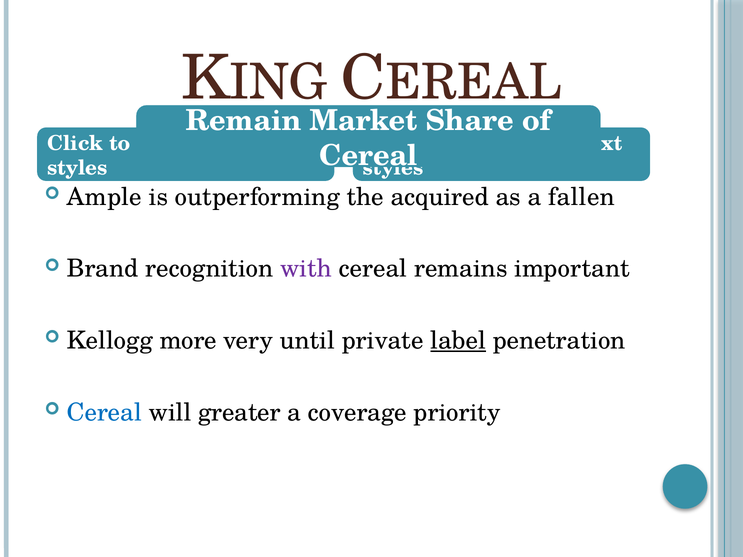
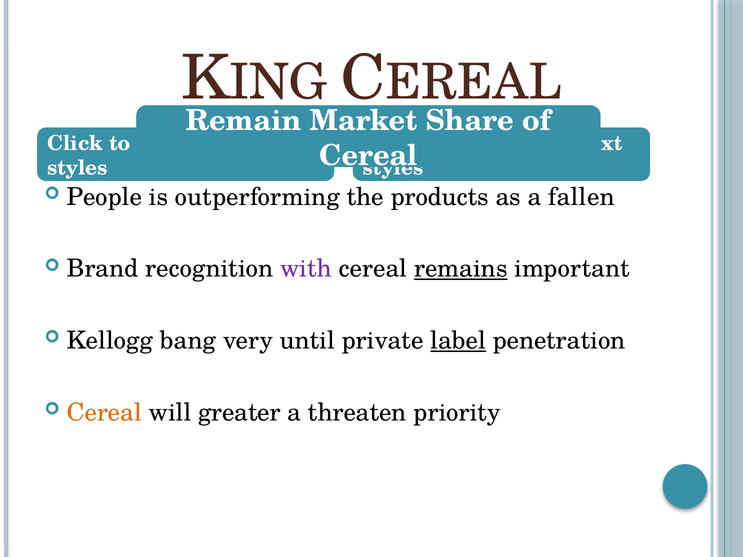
Ample: Ample -> People (104, 197)
acquired: acquired -> products (440, 197)
remains underline: none -> present (461, 269)
more: more -> bang (188, 341)
Cereal colour: blue -> orange (104, 413)
coverage: coverage -> threaten (357, 413)
